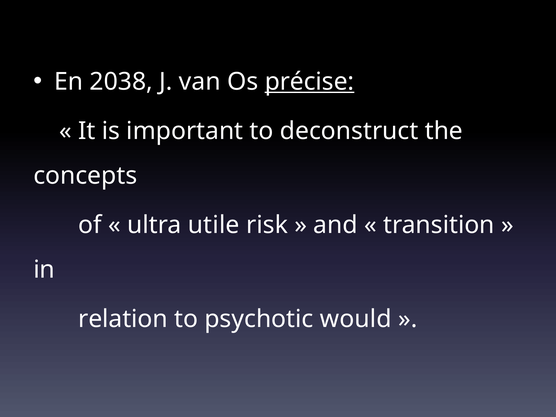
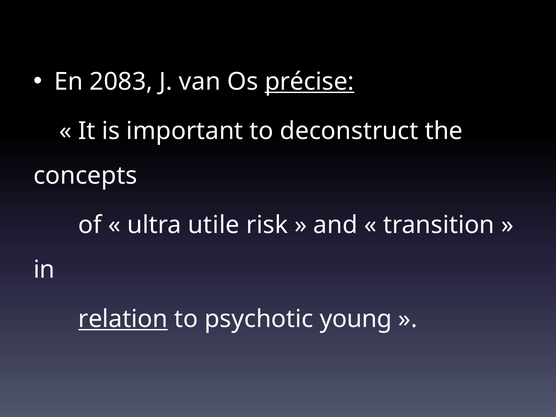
2038: 2038 -> 2083 (121, 82)
relation underline: none -> present (123, 319)
would: would -> young (356, 319)
